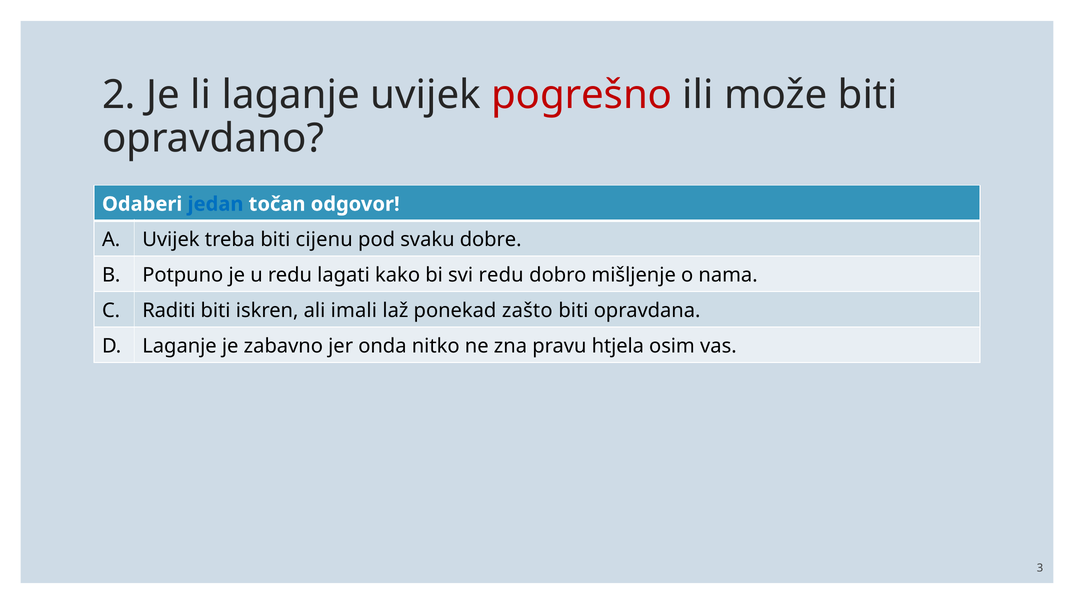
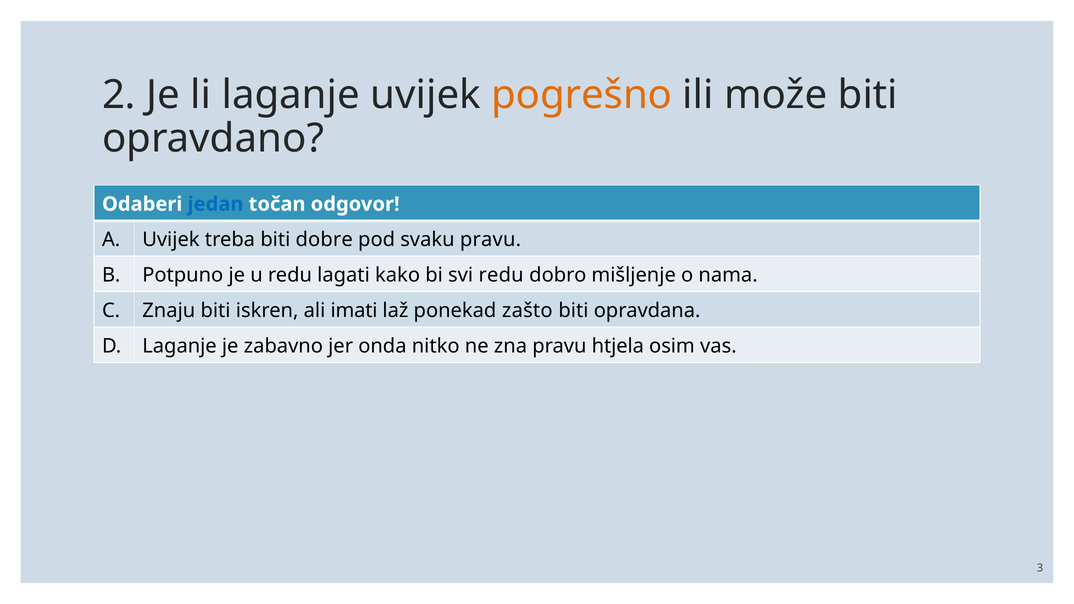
pogrešno colour: red -> orange (582, 95)
cijenu: cijenu -> dobre (324, 240)
svaku dobre: dobre -> pravu (491, 240)
Raditi: Raditi -> Znaju (169, 311)
imali: imali -> imati (354, 311)
